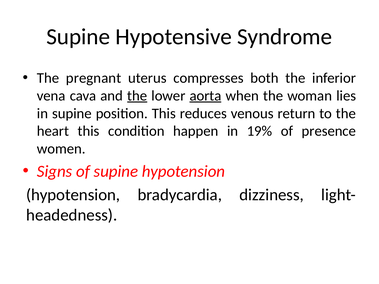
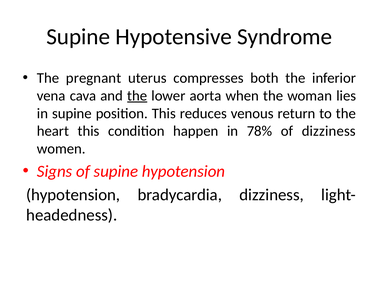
aorta underline: present -> none (205, 96)
19%: 19% -> 78% (260, 131)
of presence: presence -> dizziness (329, 131)
